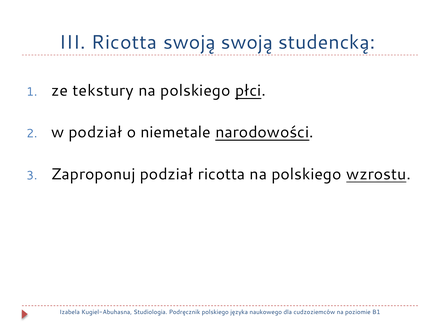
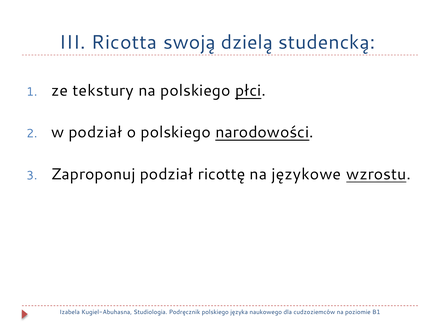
swoją swoją: swoją -> dzielą (247, 42)
o niemetale: niemetale -> polskiego (176, 132)
podział ricotta: ricotta -> ricottę (222, 174)
polskiego: polskiego -> językowe (306, 174)
